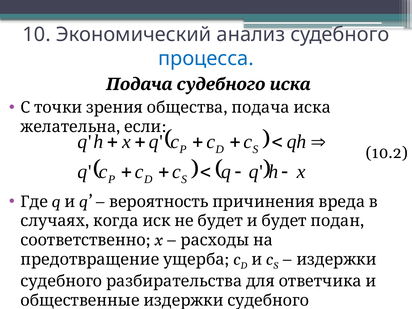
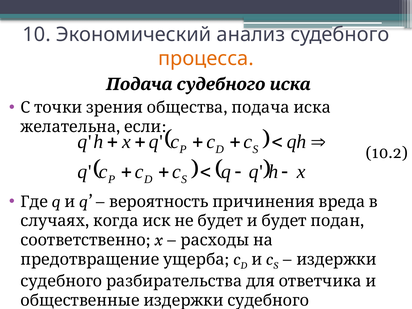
процесса colour: blue -> orange (206, 58)
